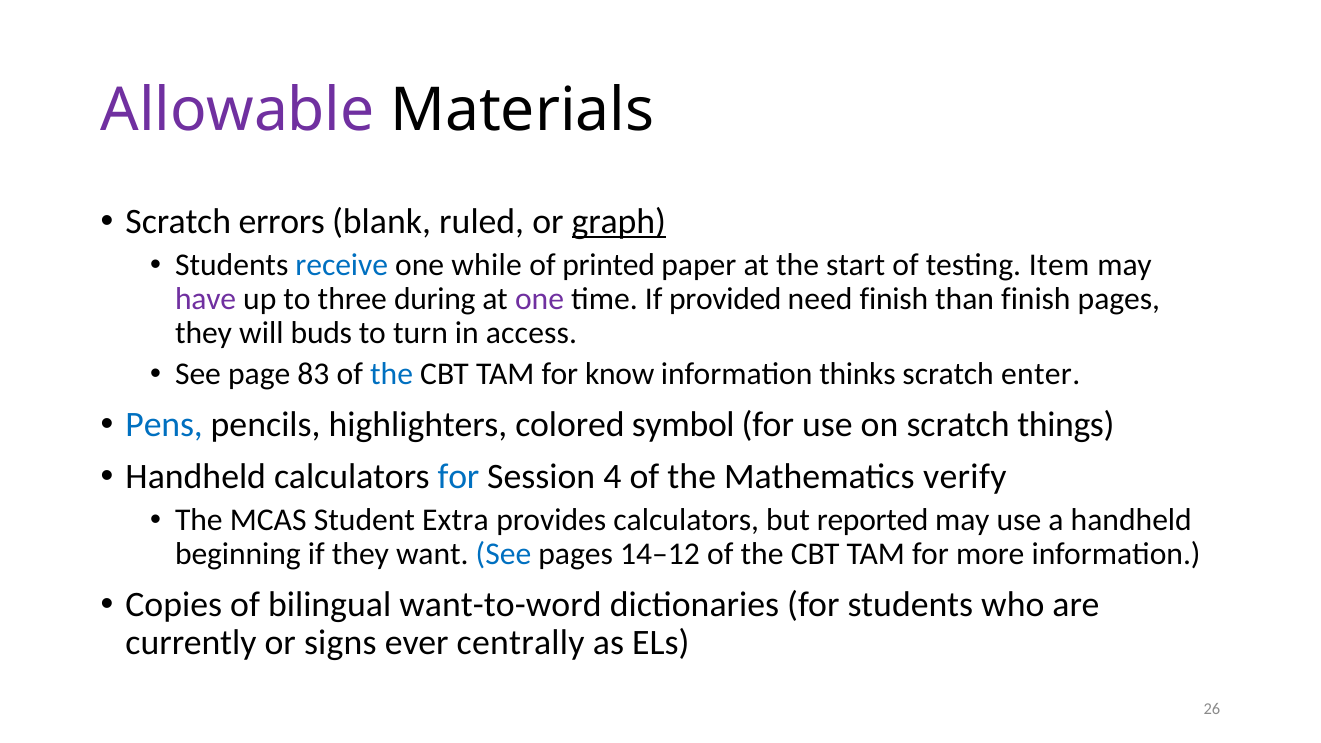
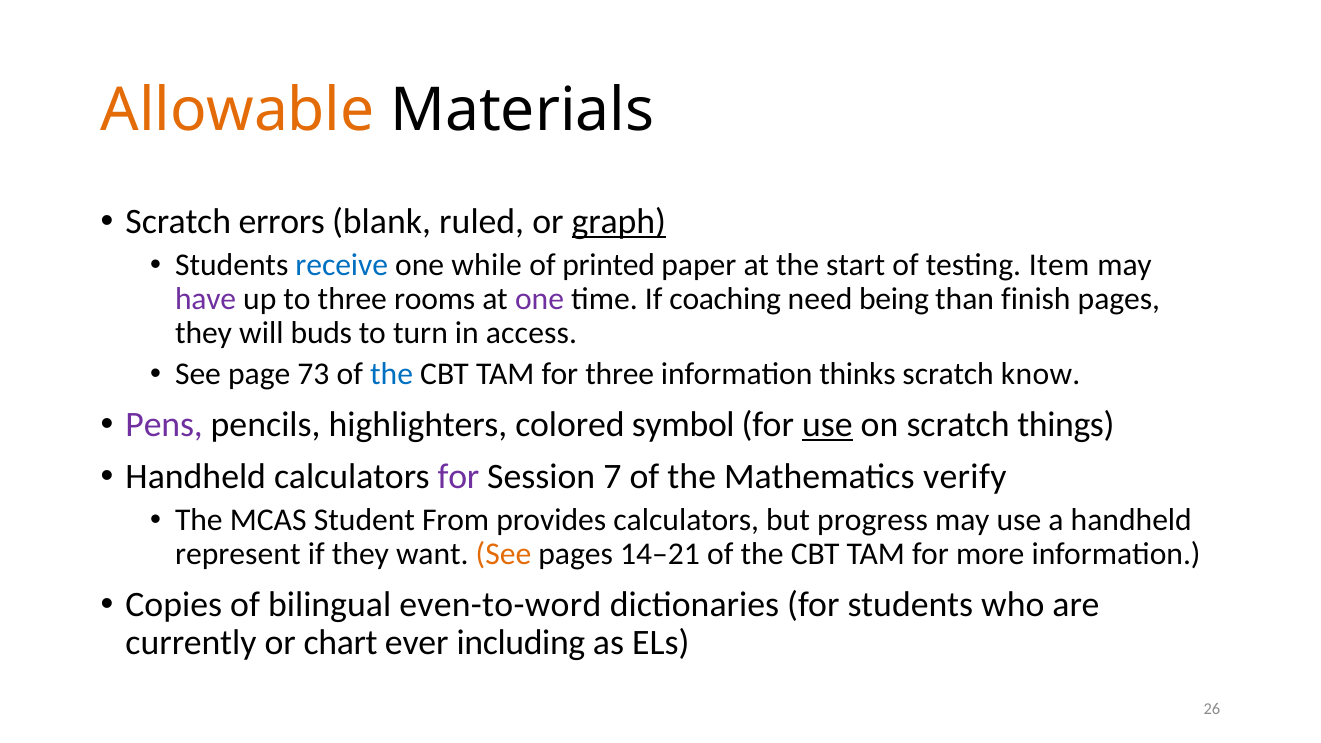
Allowable colour: purple -> orange (238, 111)
during: during -> rooms (435, 299)
provided: provided -> coaching (725, 299)
need finish: finish -> being (894, 299)
83: 83 -> 73 (313, 375)
for know: know -> three (620, 375)
enter: enter -> know (1041, 375)
Pens colour: blue -> purple (164, 425)
use underline: none -> present (827, 425)
for colour: blue -> purple (459, 477)
4: 4 -> 7 (612, 477)
Extra: Extra -> From (456, 520)
reported: reported -> progress (873, 520)
beginning: beginning -> represent (238, 554)
See colour: blue -> orange (504, 554)
14–12: 14–12 -> 14–21 (660, 554)
want-to-word: want-to-word -> even-to-word (500, 605)
signs: signs -> chart (341, 643)
centrally: centrally -> including (521, 643)
